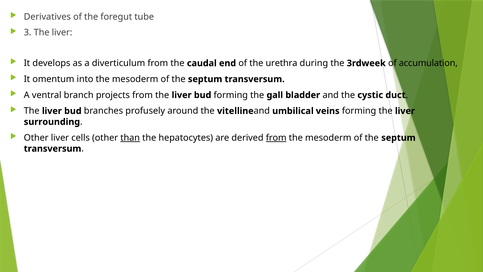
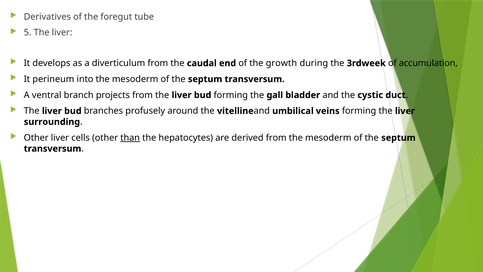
3: 3 -> 5 (28, 33)
urethra: urethra -> growth (281, 63)
omentum: omentum -> perineum (53, 79)
from underline: present -> none (276, 138)
